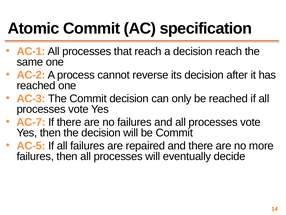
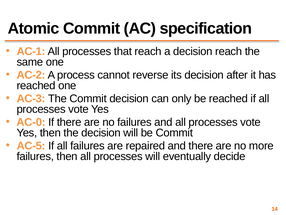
AC-7: AC-7 -> AC-0 (31, 122)
